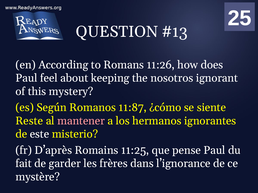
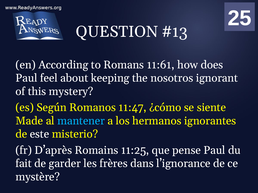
11:26: 11:26 -> 11:61 (161, 65)
11:87: 11:87 -> 11:47 (133, 108)
Reste: Reste -> Made (29, 121)
mantener colour: pink -> light blue (81, 121)
